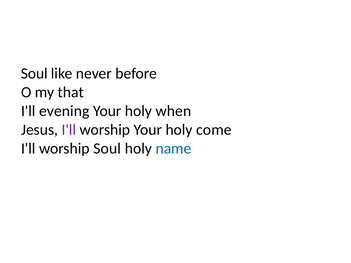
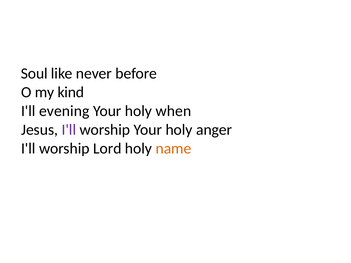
that: that -> kind (71, 92)
come: come -> anger (214, 130)
worship Soul: Soul -> Lord (107, 149)
name colour: blue -> orange (174, 149)
